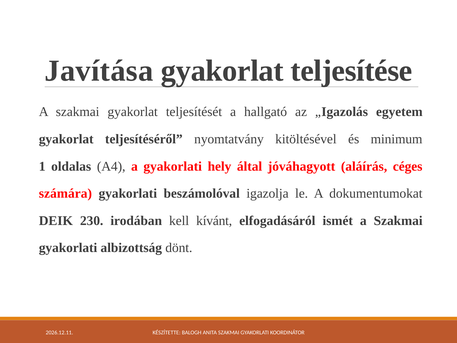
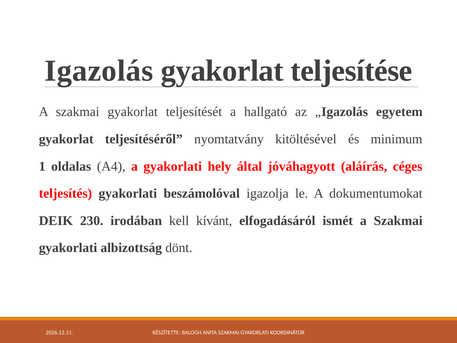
Javítása: Javítása -> Igazolás (99, 71)
számára: számára -> teljesítés (65, 193)
